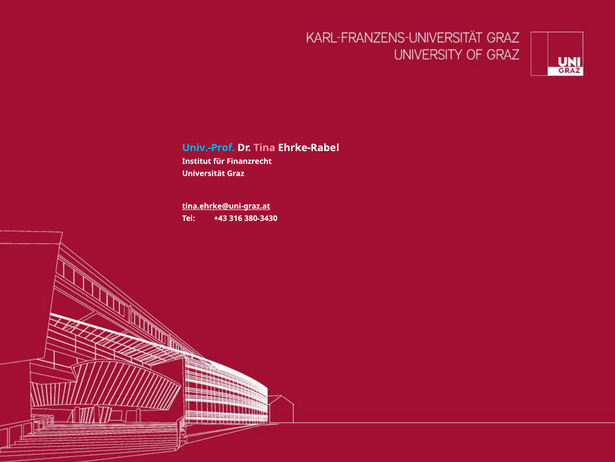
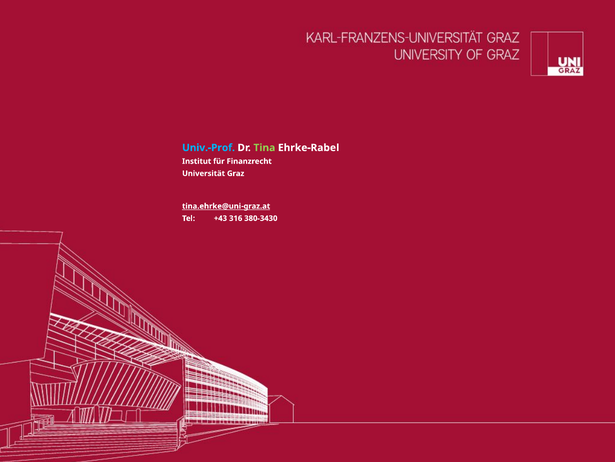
Tina colour: pink -> light green (264, 147)
